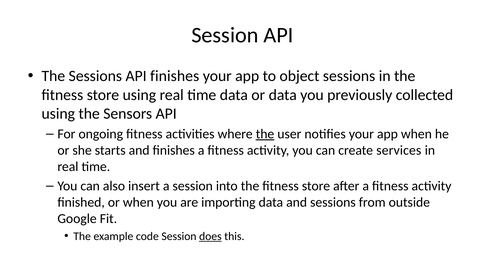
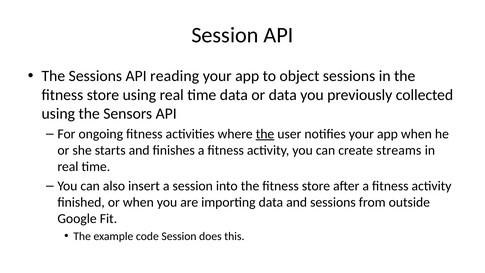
API finishes: finishes -> reading (175, 76)
services: services -> streams (399, 150)
does underline: present -> none (210, 236)
